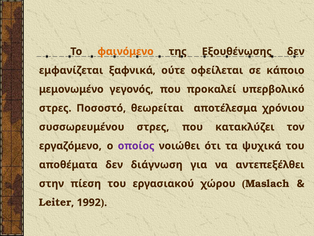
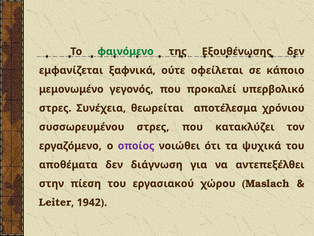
φαινόμενο colour: orange -> green (126, 51)
Ποσοστό: Ποσοστό -> Συνέχεια (101, 108)
1992: 1992 -> 1942 (89, 202)
